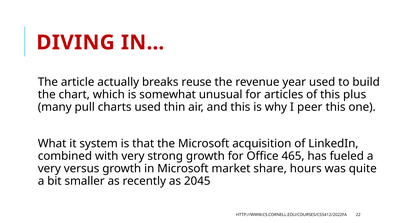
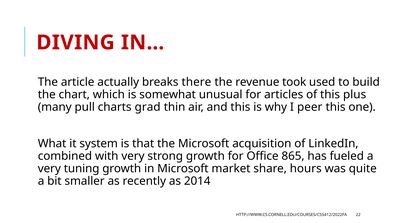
reuse: reuse -> there (196, 82)
year: year -> took (294, 82)
charts used: used -> grad (148, 107)
465: 465 -> 865 (293, 156)
versus: versus -> tuning (82, 169)
2045: 2045 -> 2014 (197, 181)
